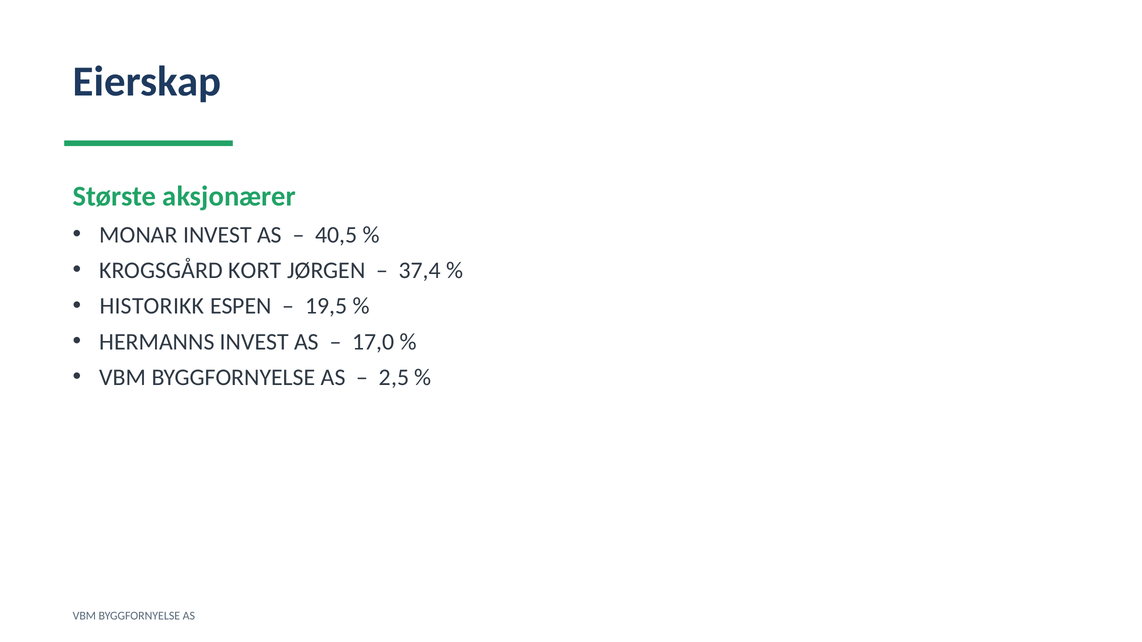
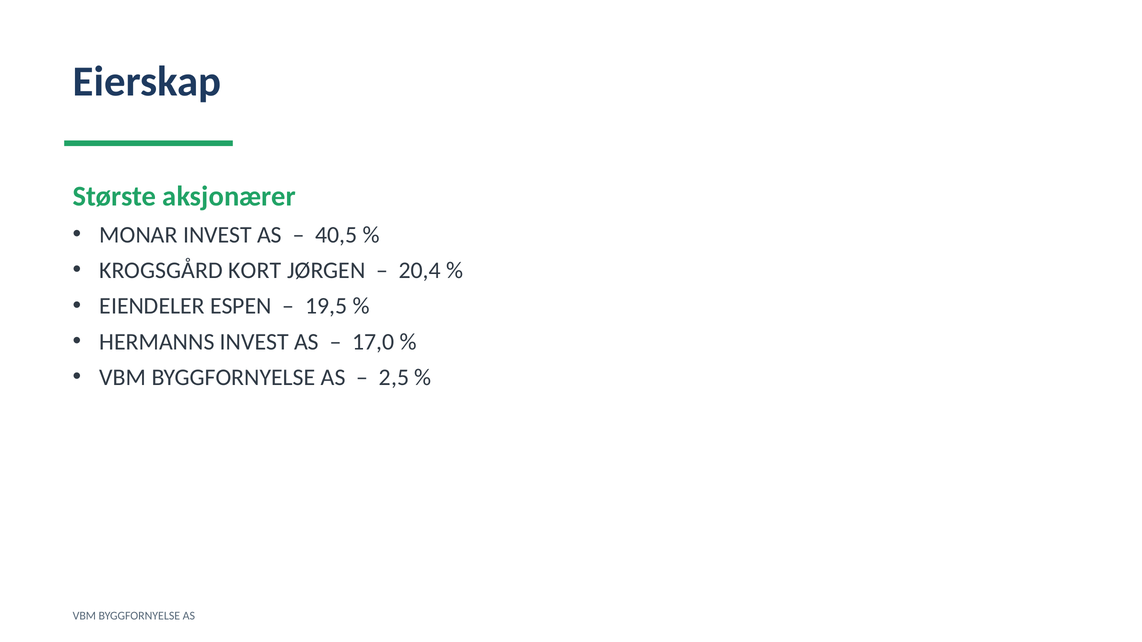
37,4: 37,4 -> 20,4 (420, 271)
HISTORIKK: HISTORIKK -> EIENDELER (152, 306)
